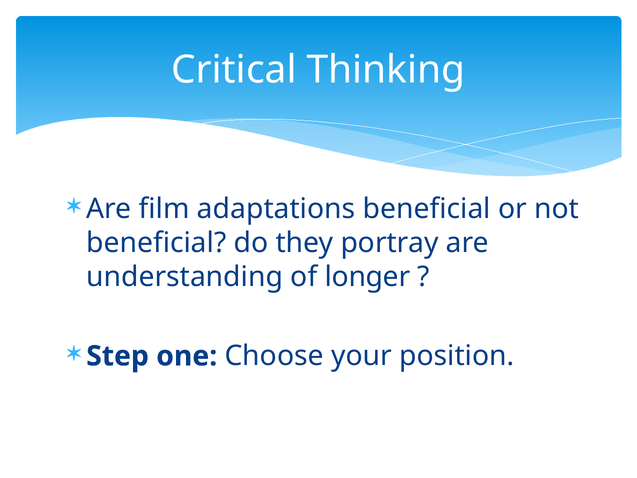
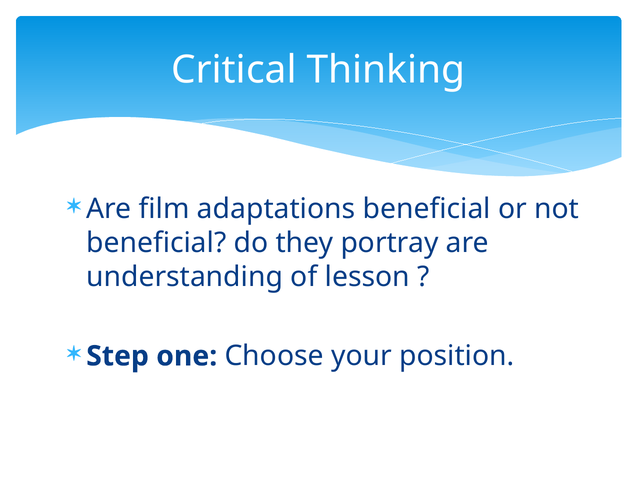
longer: longer -> lesson (367, 277)
